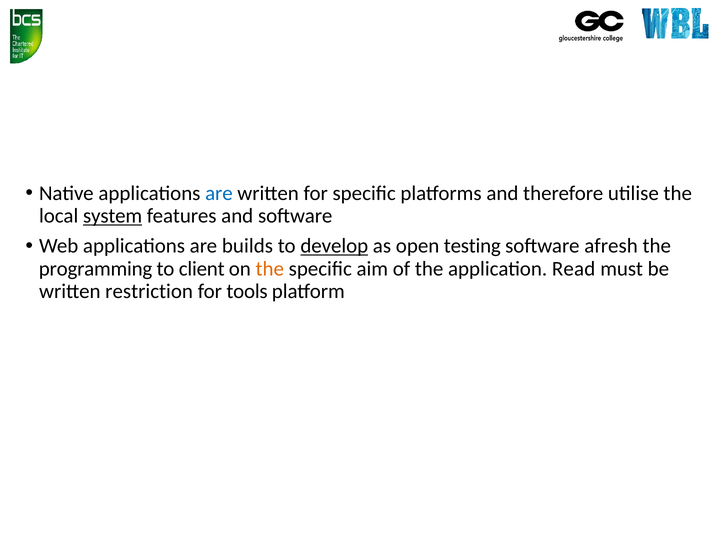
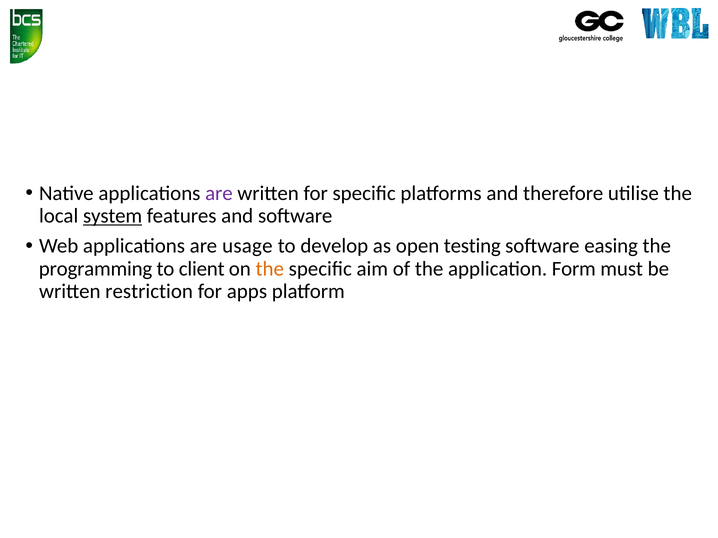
are colour: blue -> purple (219, 194)
builds: builds -> usage (247, 246)
develop underline: present -> none (334, 246)
afresh: afresh -> easing (611, 246)
Read: Read -> Form (574, 269)
tools: tools -> apps (247, 292)
